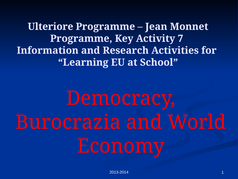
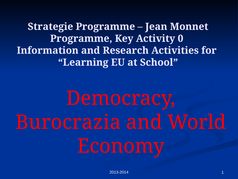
Ulteriore: Ulteriore -> Strategie (50, 27)
7: 7 -> 0 (181, 38)
